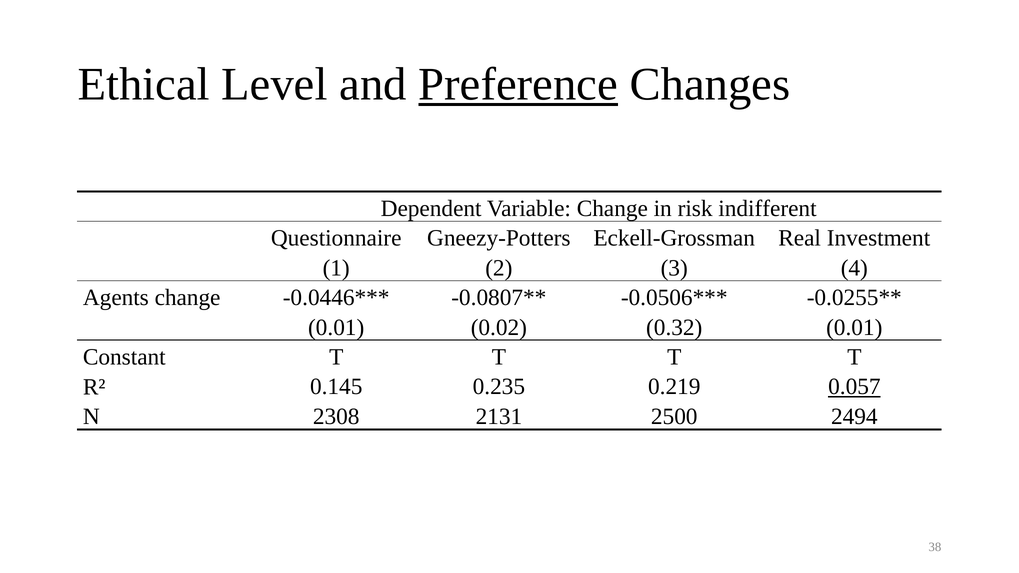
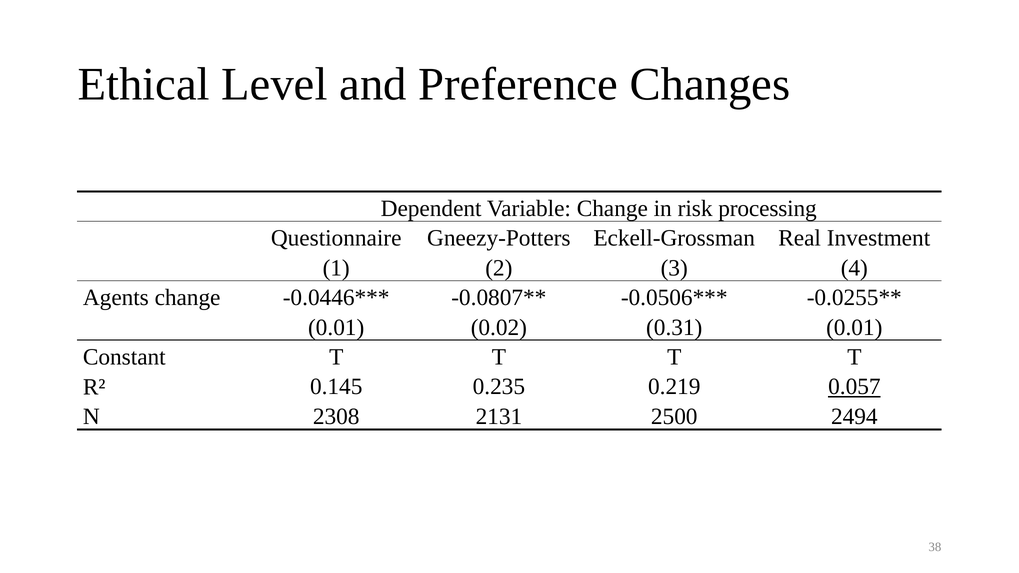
Preference underline: present -> none (518, 84)
indifferent: indifferent -> processing (768, 209)
0.32: 0.32 -> 0.31 (674, 327)
